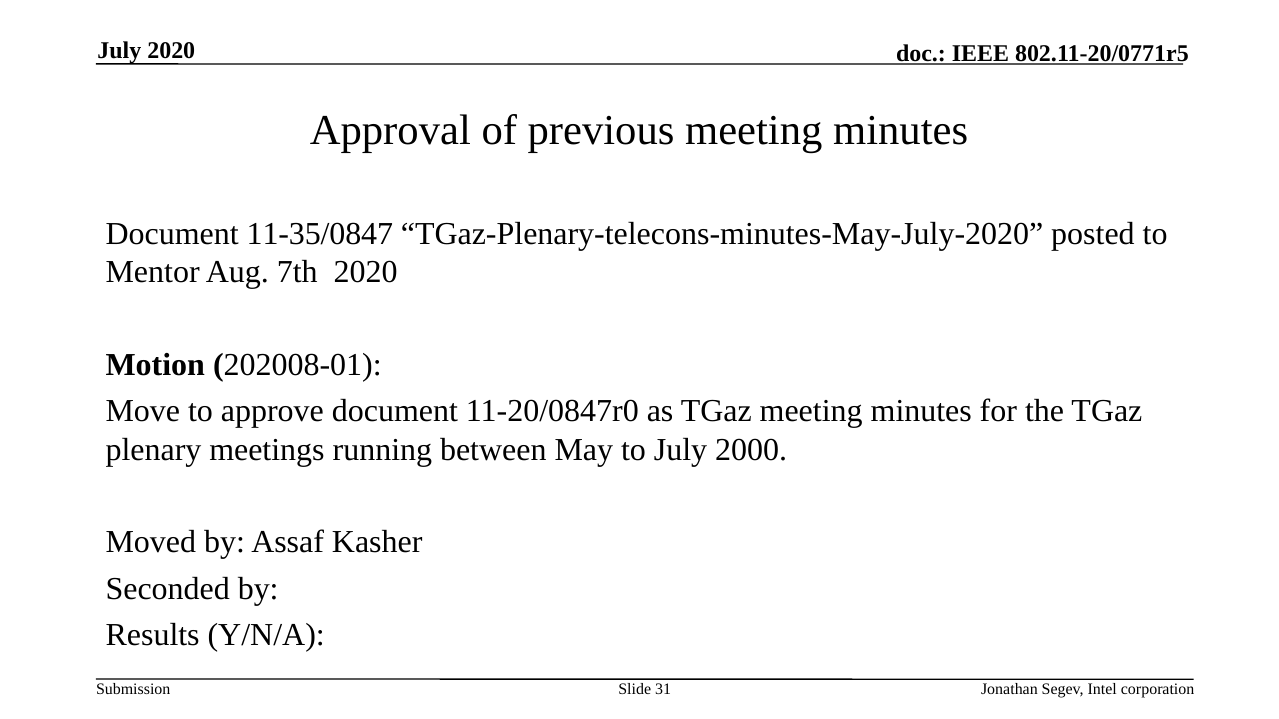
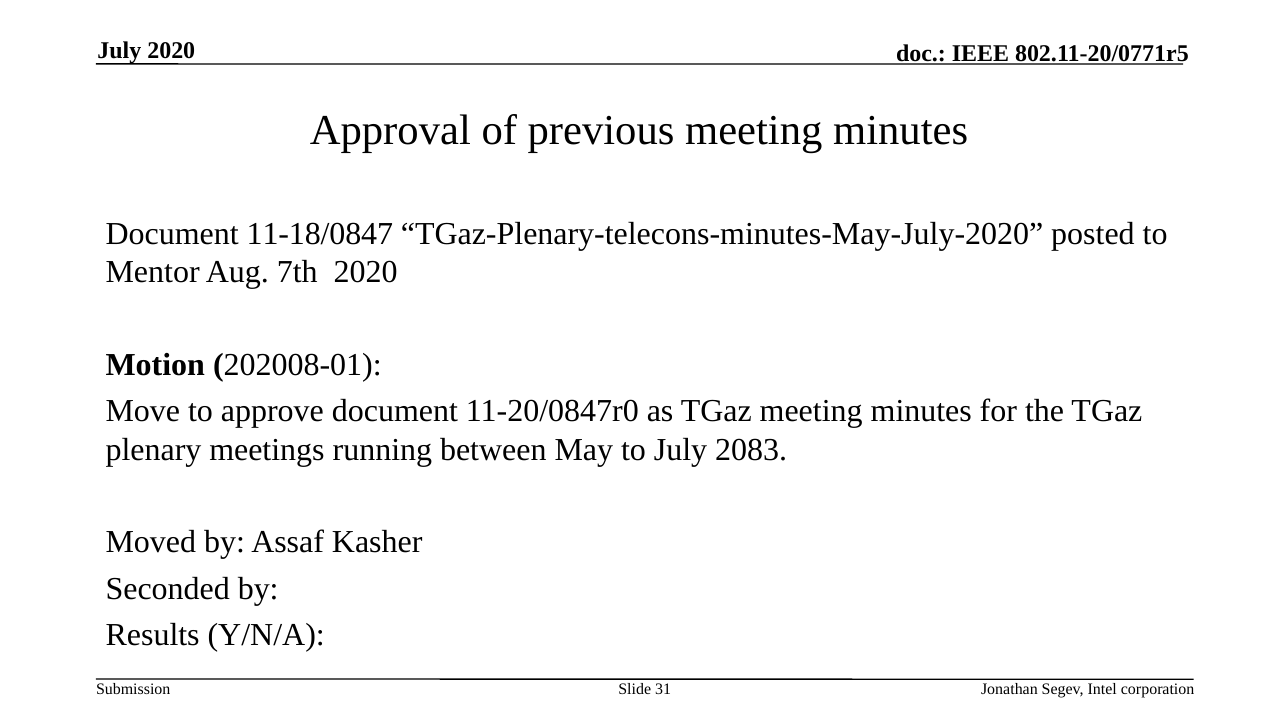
11-35/0847: 11-35/0847 -> 11-18/0847 (320, 234)
2000: 2000 -> 2083 (751, 450)
